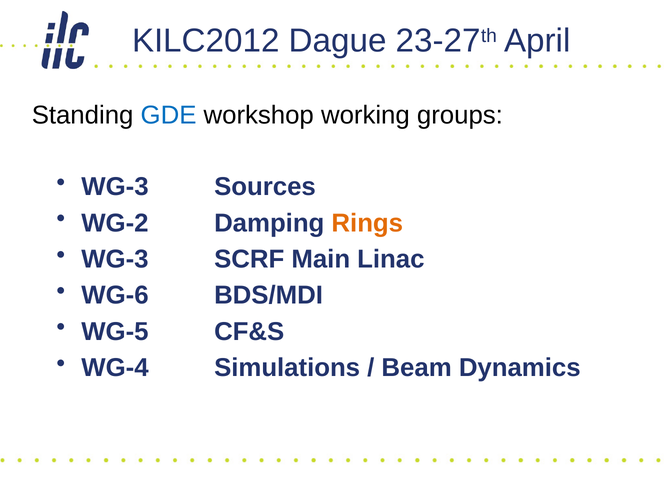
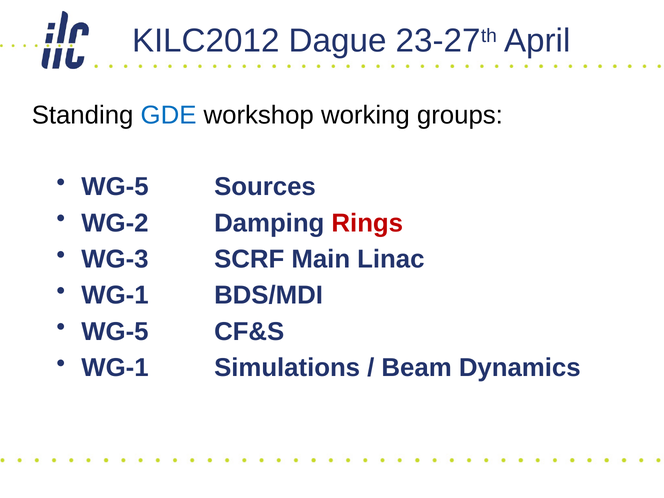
WG-3: WG-3 -> WG-5 (115, 187)
Rings colour: orange -> red (367, 223)
WG-6: WG-6 -> WG-1 (115, 295)
WG-4: WG-4 -> WG-1 (115, 368)
